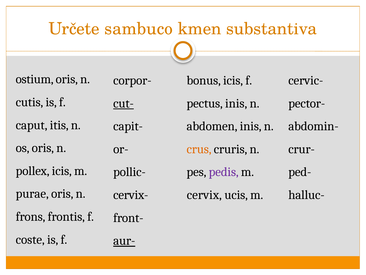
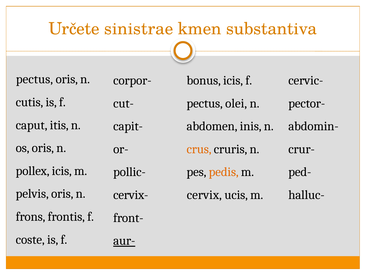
sambuco: sambuco -> sinistrae (139, 29)
ostium: ostium -> pectus (34, 79)
cut- underline: present -> none (123, 103)
pectus inis: inis -> olei (236, 103)
pedis colour: purple -> orange (224, 172)
purae: purae -> pelvis (32, 193)
